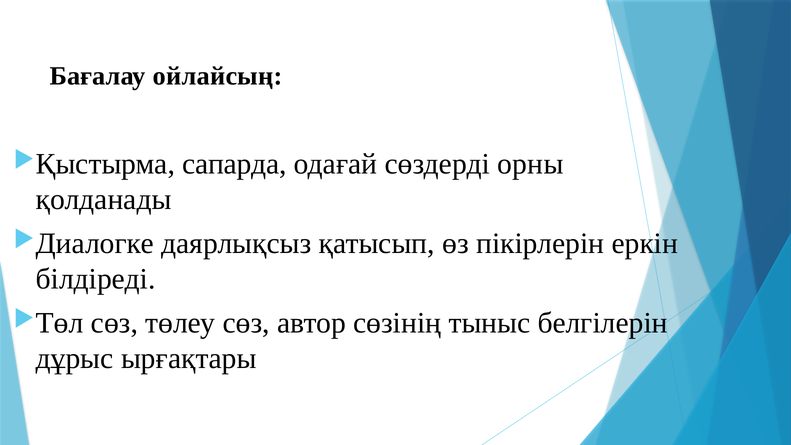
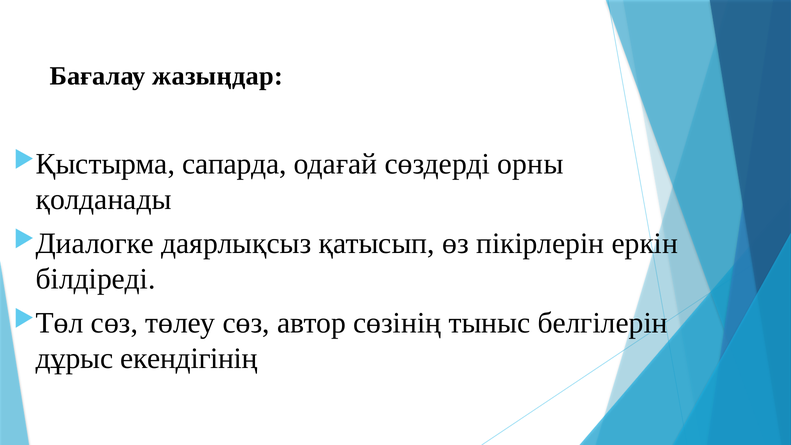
ойлайсың: ойлайсың -> жазыңдар (218, 76)
ырғақтары: ырғақтары -> екендігінің (189, 358)
